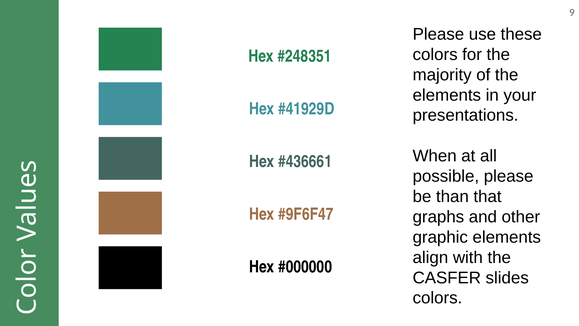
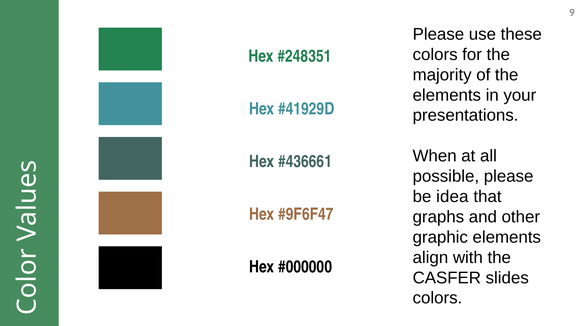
than: than -> idea (452, 196)
